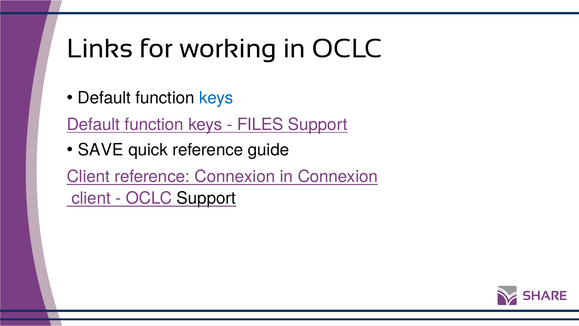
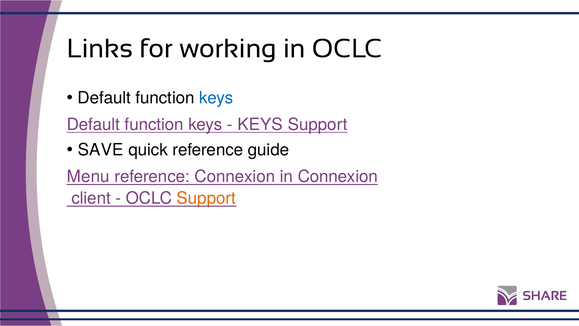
FILES: FILES -> KEYS (260, 124)
Client: Client -> Menu (88, 176)
Support colour: black -> orange (206, 198)
